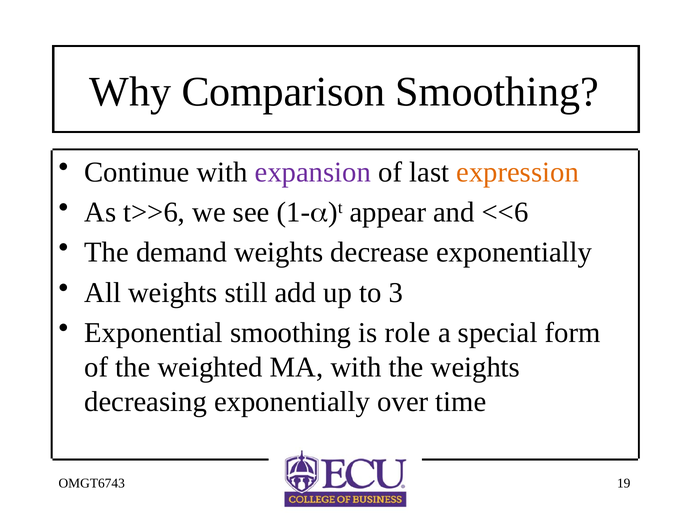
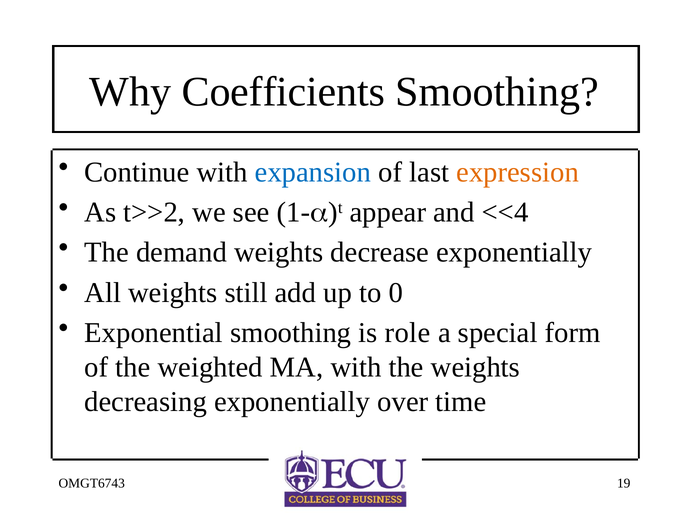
Comparison: Comparison -> Coefficients (283, 92)
expansion colour: purple -> blue (313, 172)
t>>6: t>>6 -> t>>2 (154, 212)
<<6: <<6 -> <<4 (505, 212)
3: 3 -> 0 (396, 293)
